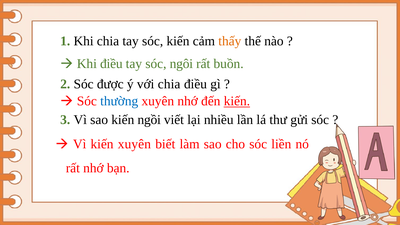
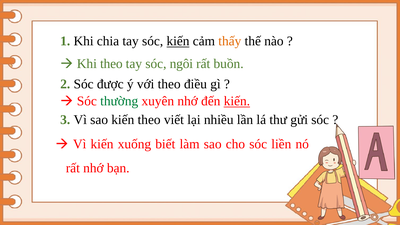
kiến underline: none -> present (178, 41)
Khi điều: điều -> theo (111, 64)
với chia: chia -> theo (169, 84)
thường colour: blue -> green (119, 101)
kiến ngồi: ngồi -> theo (149, 120)
kiến xuyên: xuyên -> xuống (134, 144)
